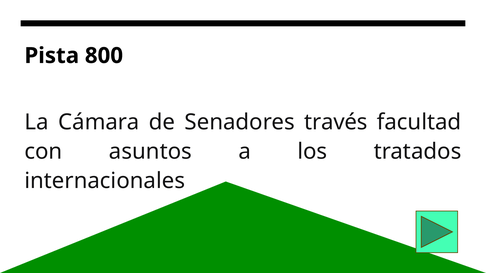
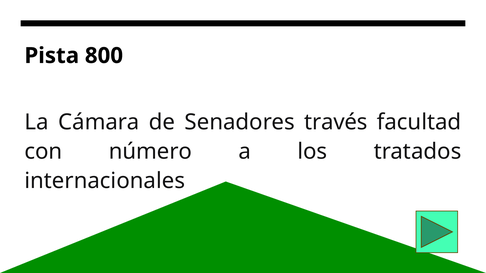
asuntos: asuntos -> número (150, 152)
